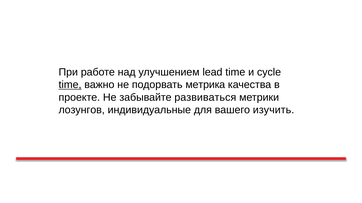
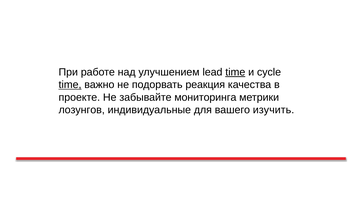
time underline: none -> present (235, 72)
метрика: метрика -> реакция (205, 85)
развиваться: развиваться -> мониторинга (205, 98)
